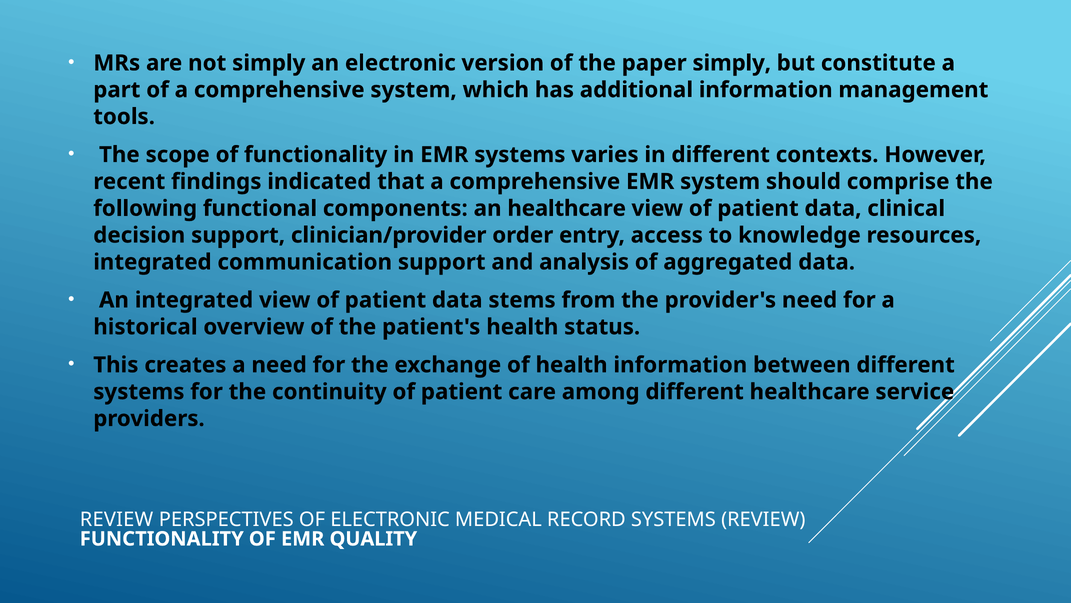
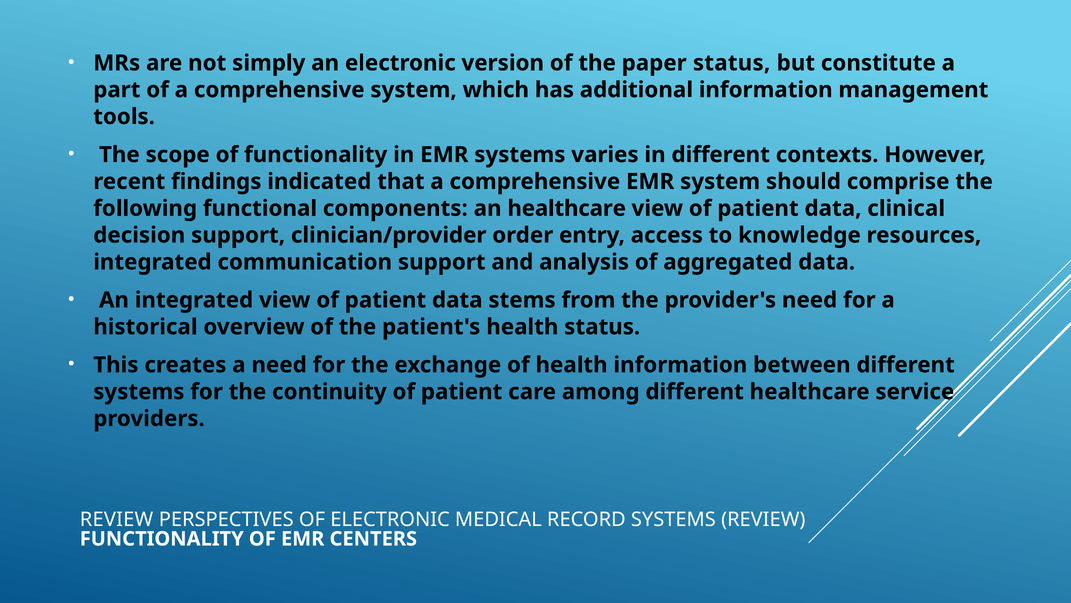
paper simply: simply -> status (732, 63)
QUALITY: QUALITY -> CENTERS (373, 538)
